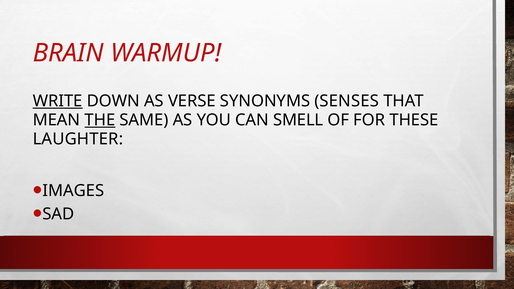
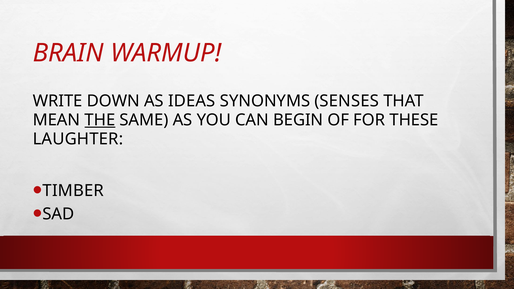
WRITE underline: present -> none (58, 101)
VERSE: VERSE -> IDEAS (192, 101)
SMELL: SMELL -> BEGIN (298, 120)
IMAGES: IMAGES -> TIMBER (73, 191)
